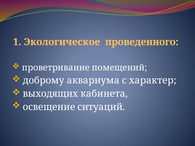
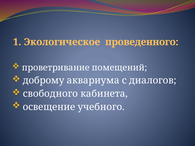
характер: характер -> диалогов (153, 81)
выходящих: выходящих -> свободного (50, 94)
ситуаций: ситуаций -> учебного (101, 107)
